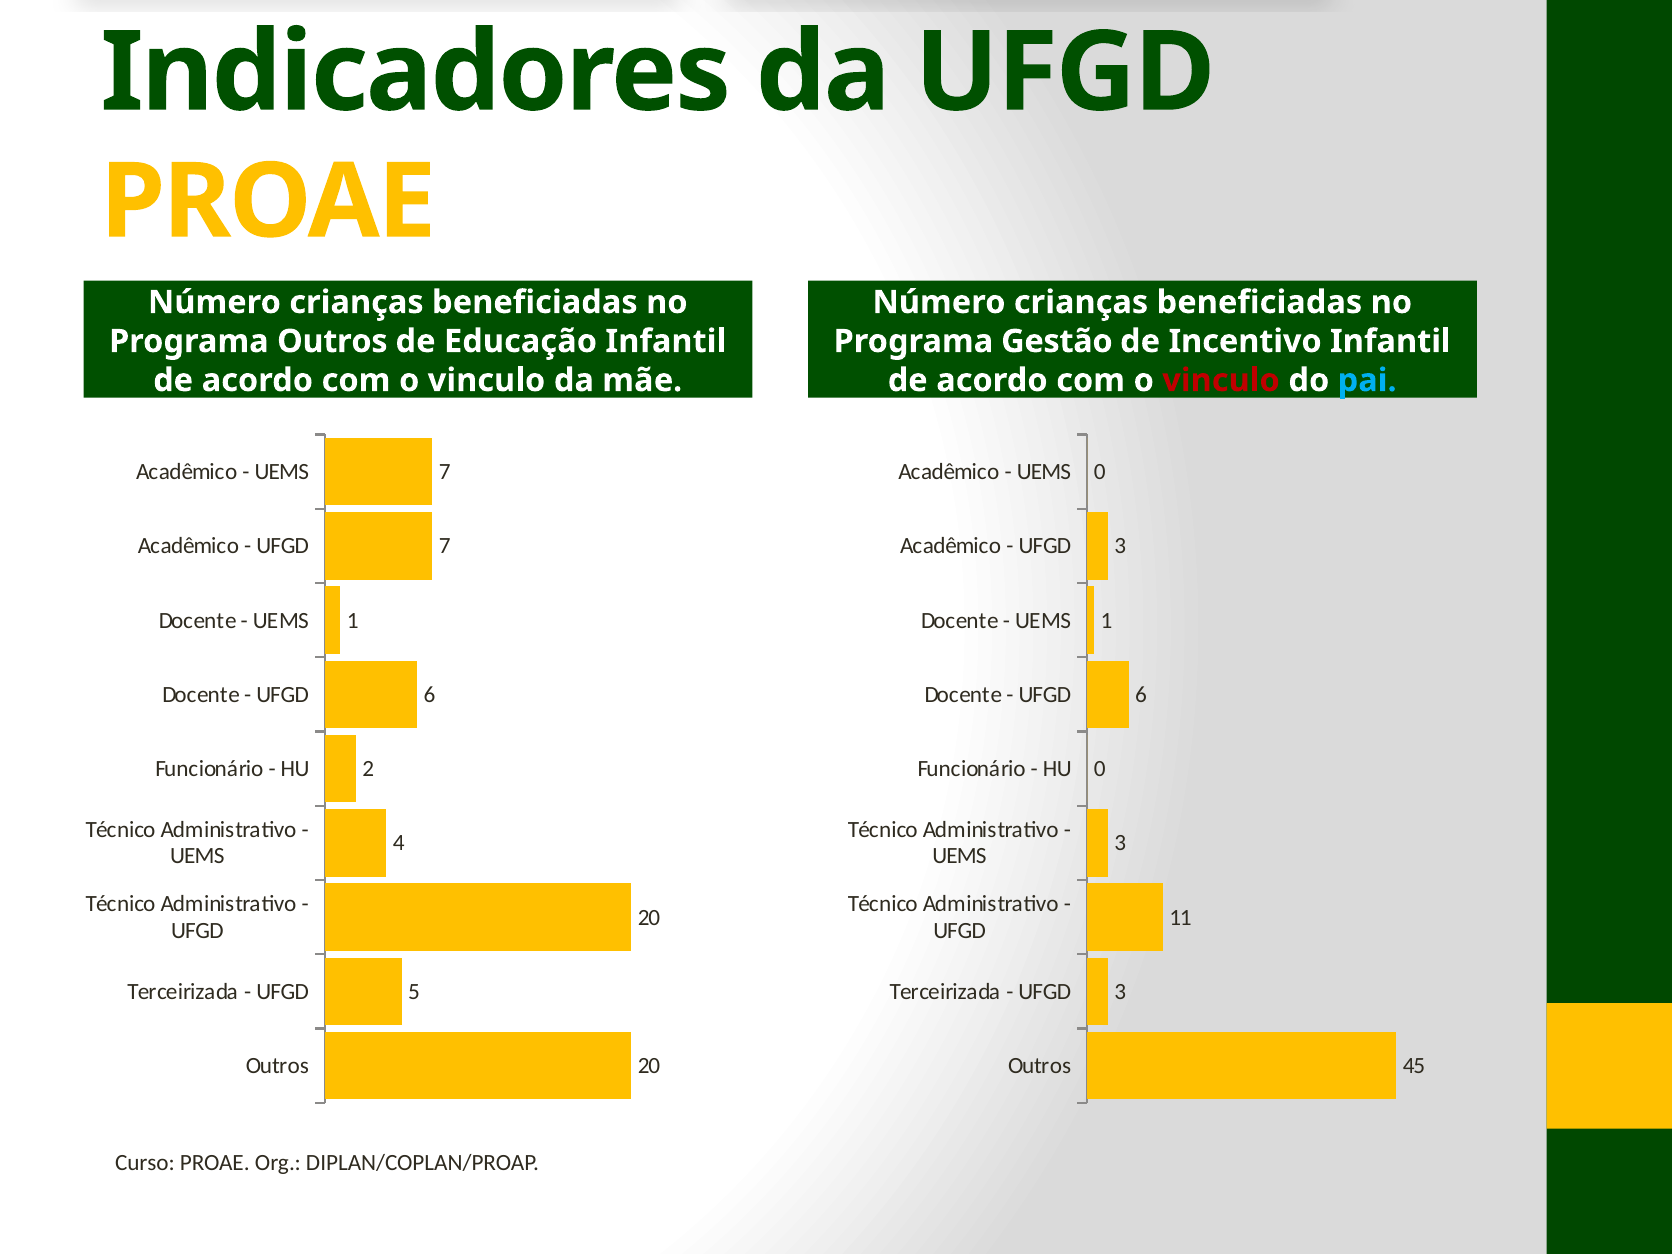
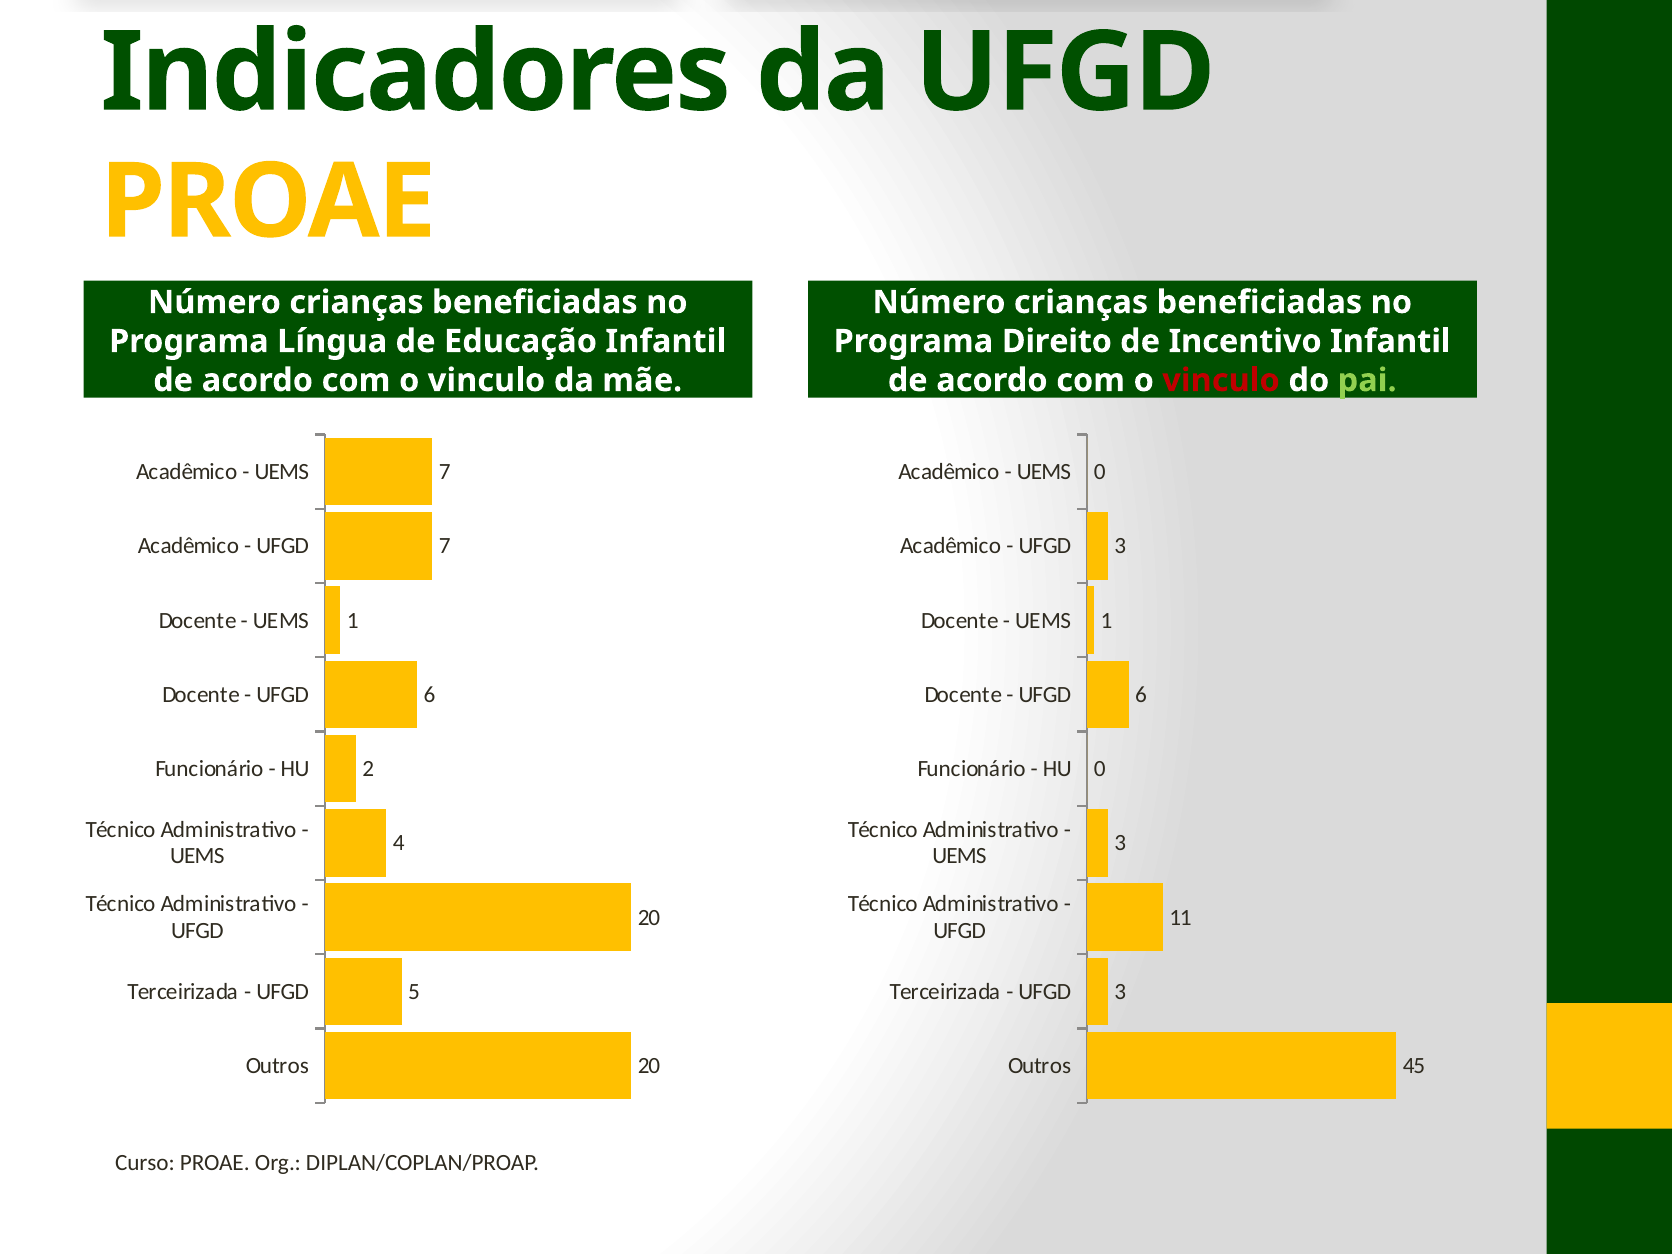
Programa Outros: Outros -> Língua (332, 341)
Gestão: Gestão -> Direito (1057, 341)
pai colour: light blue -> light green (1367, 380)
